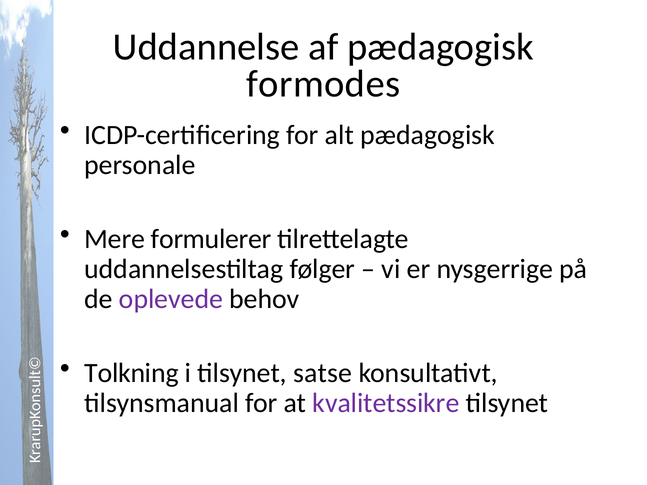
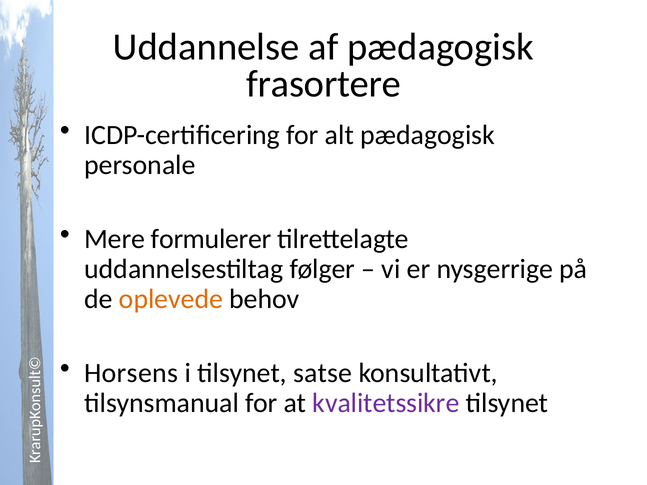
formodes: formodes -> frasortere (324, 84)
oplevede colour: purple -> orange (171, 299)
Tolkning: Tolkning -> Horsens (131, 373)
